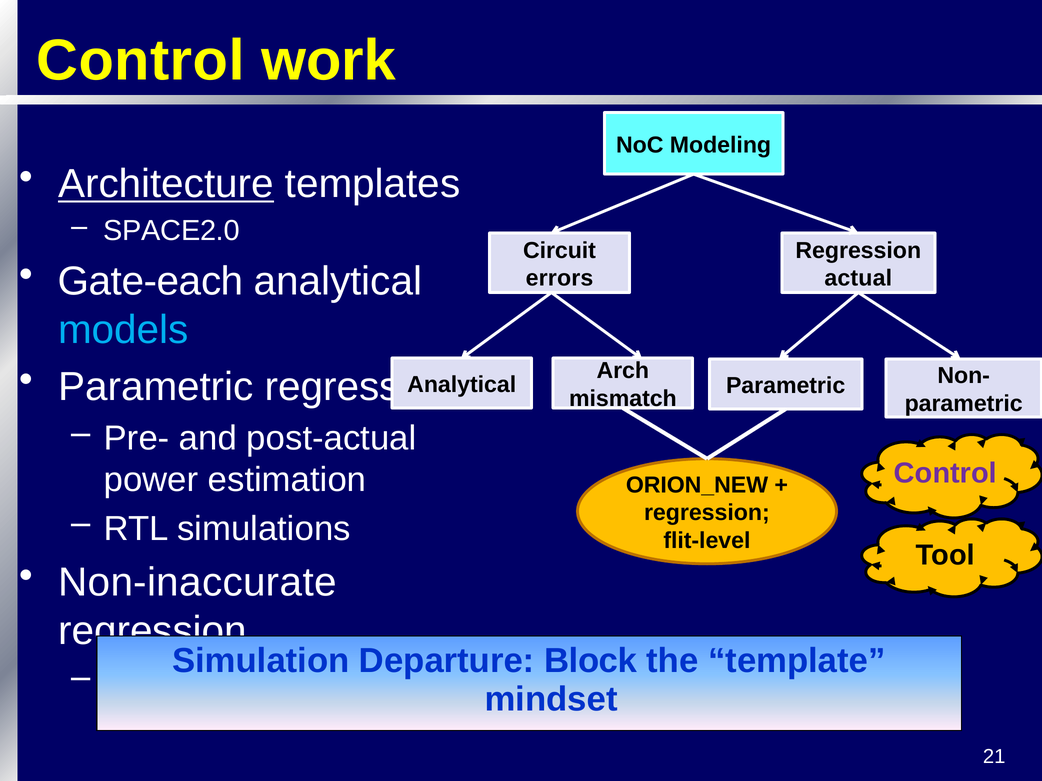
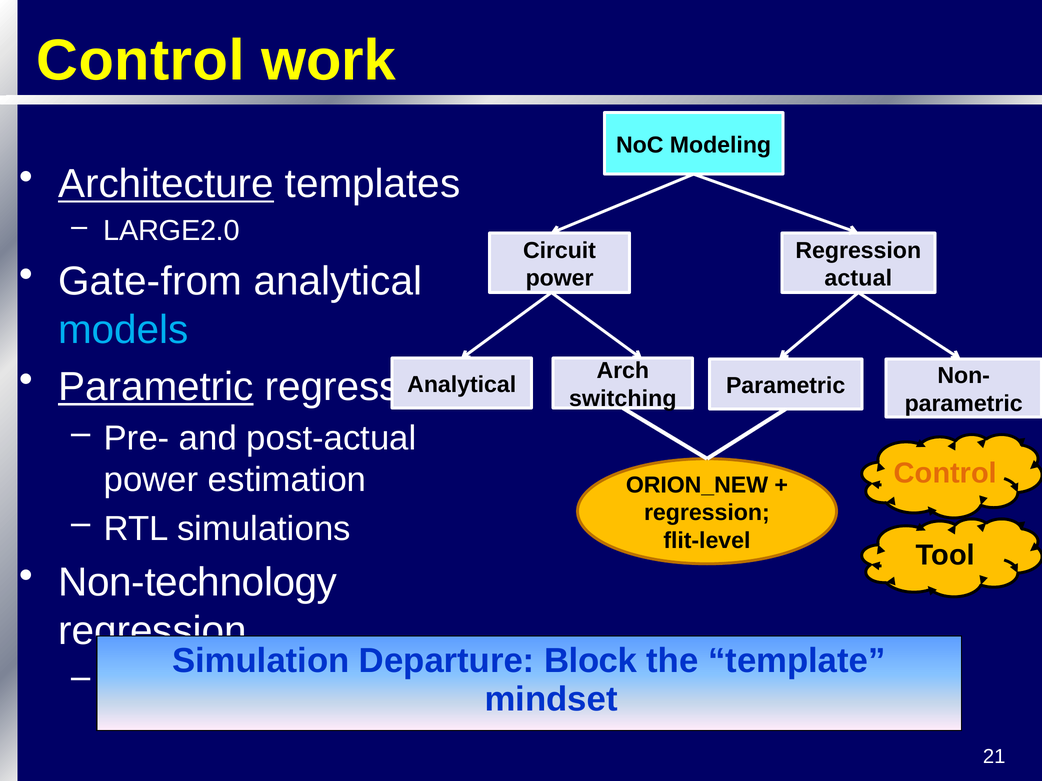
SPACE2.0: SPACE2.0 -> LARGE2.0 (172, 231)
Gate-each: Gate-each -> Gate-from (150, 282)
errors: errors -> power (560, 278)
Parametric underline: none -> present (156, 387)
mismatch: mismatch -> switching (623, 399)
Control colour: purple -> orange (945, 474)
Non-inaccurate: Non-inaccurate -> Non-technology (198, 583)
